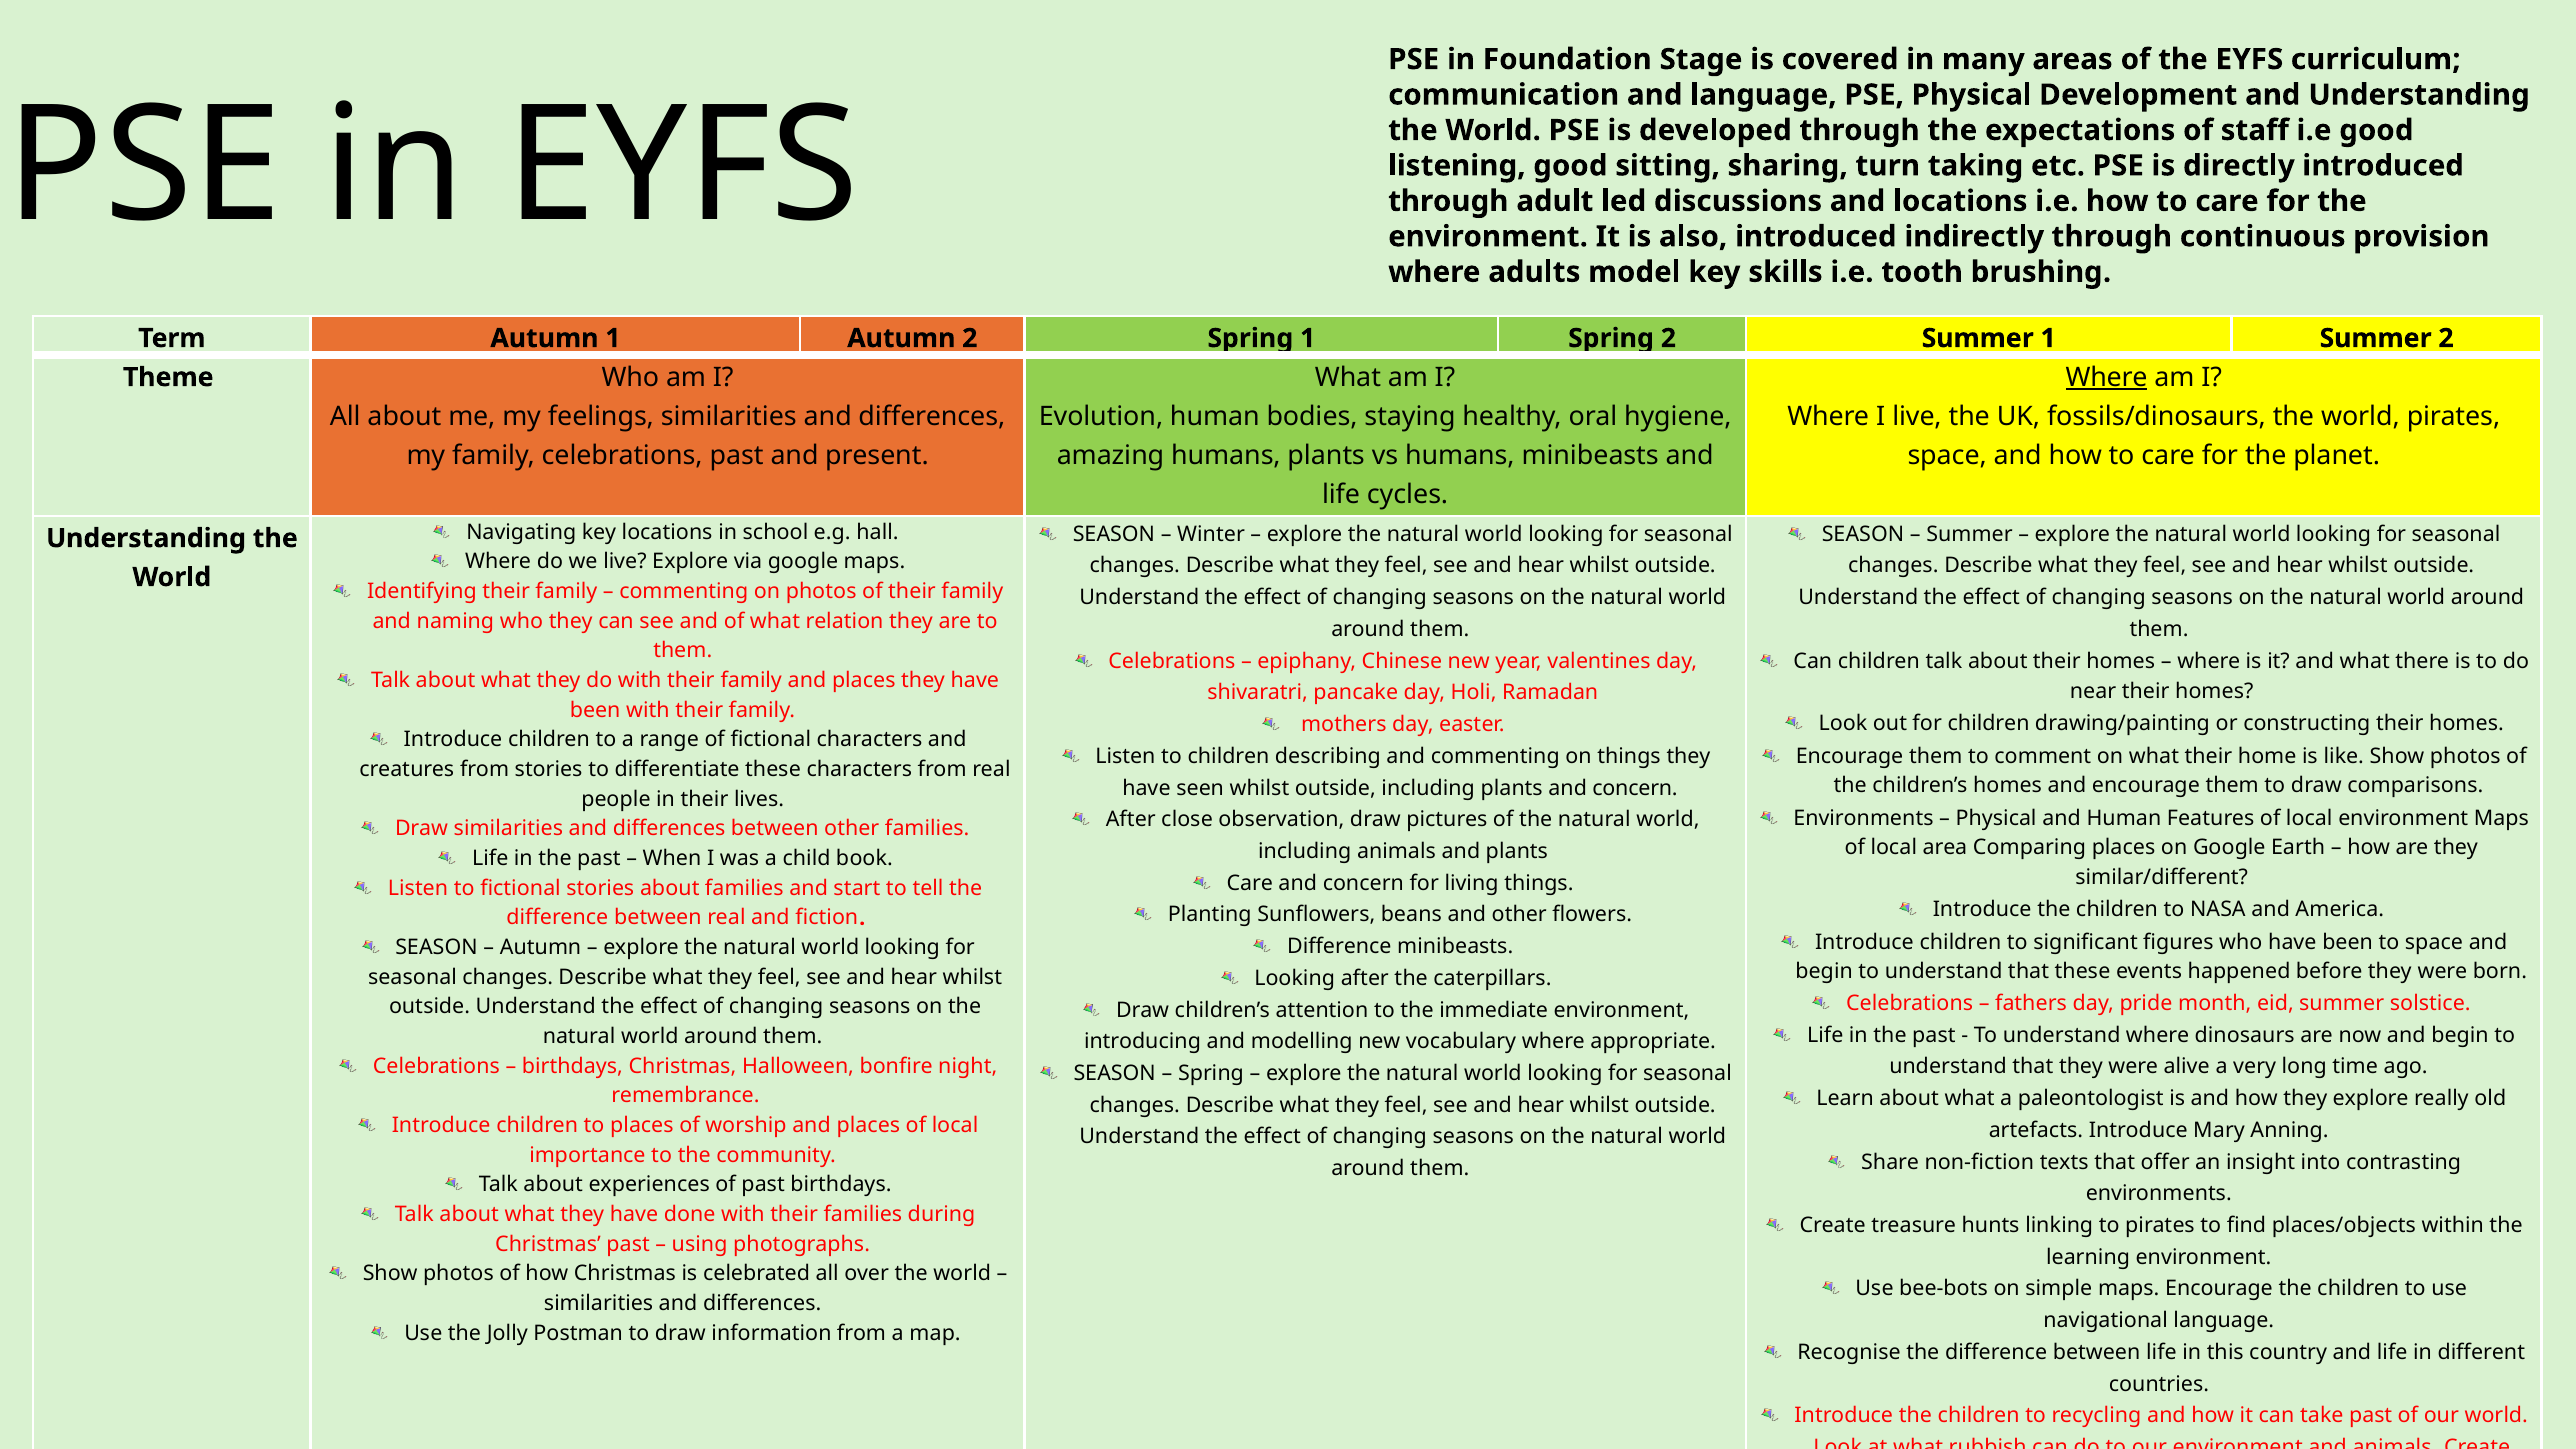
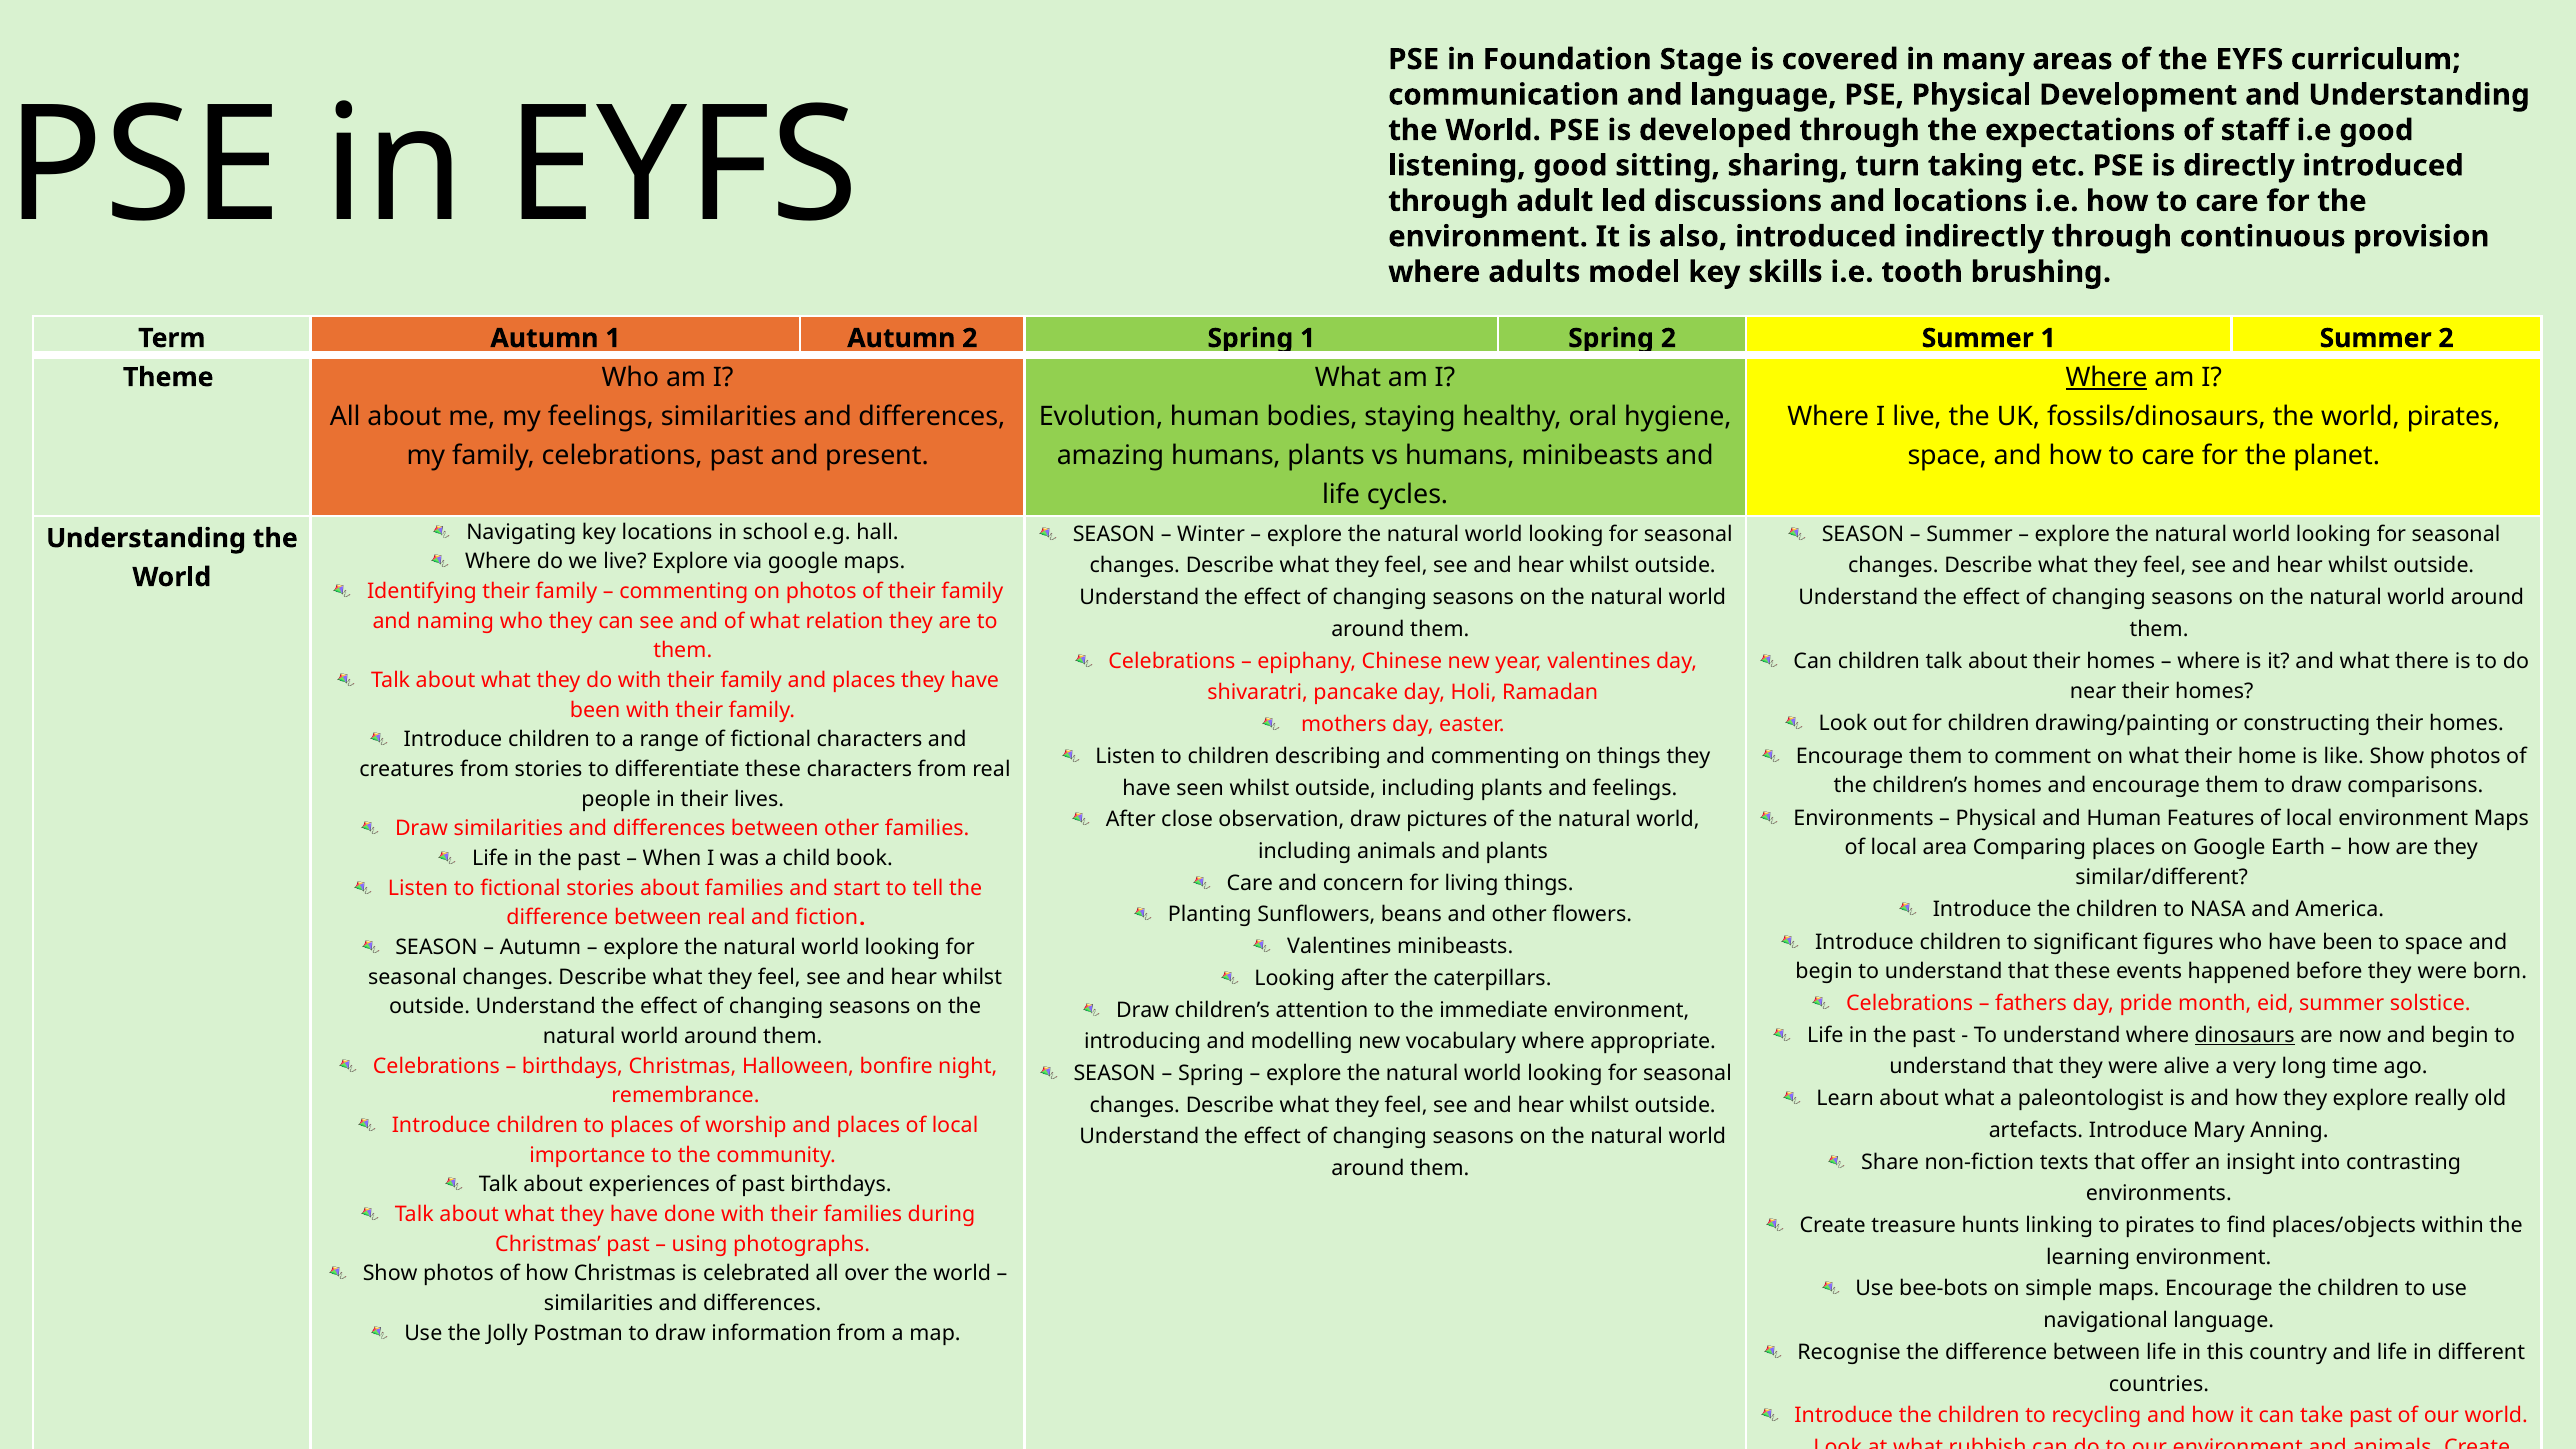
plants and concern: concern -> feelings (1635, 788)
Difference: Difference -> Valentines (1339, 947)
dinosaurs underline: none -> present (2245, 1035)
